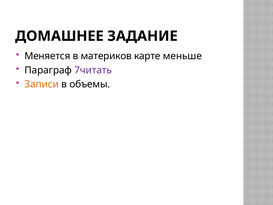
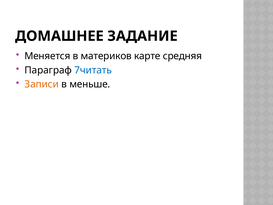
меньше: меньше -> средняя (182, 56)
7читать colour: purple -> blue (93, 70)
объемы: объемы -> меньше (90, 84)
